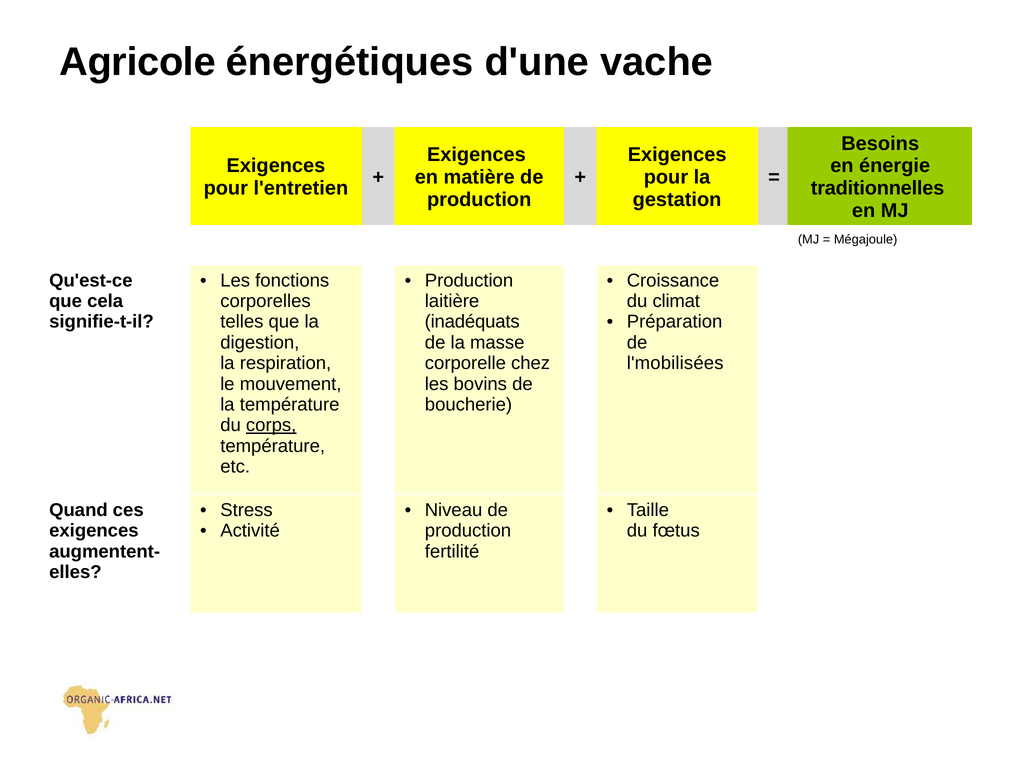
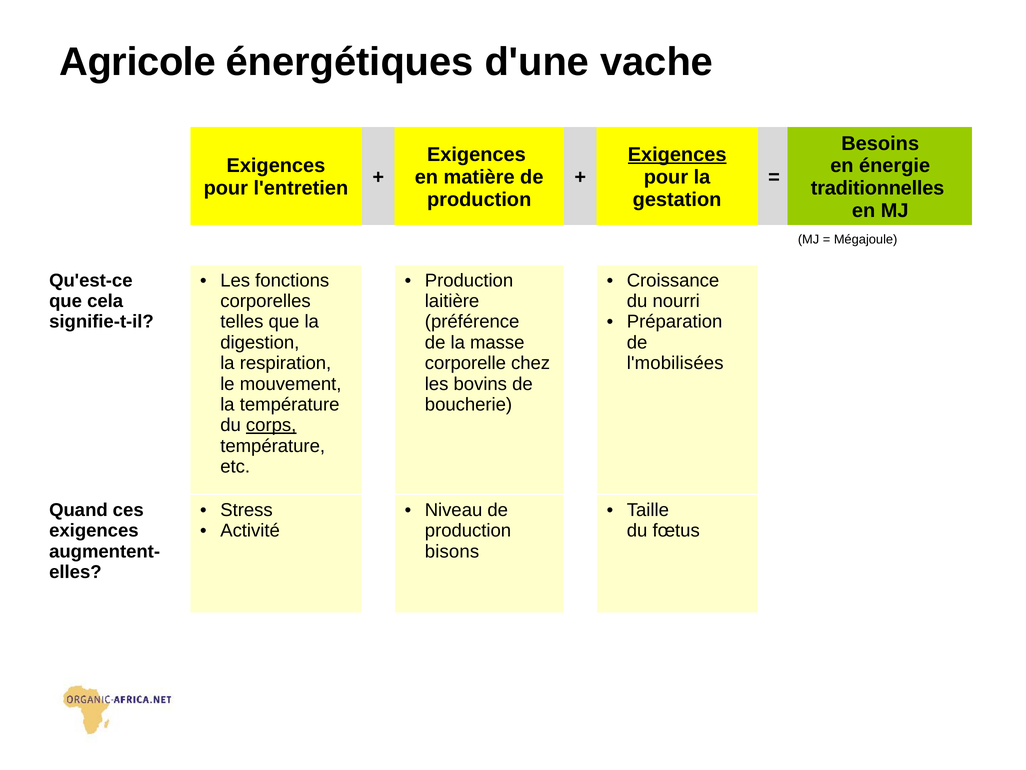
Exigences underline: none -> present (677, 155)
climat: climat -> nourri (676, 301)
inadéquats: inadéquats -> préférence (472, 322)
fertilité: fertilité -> bisons (452, 551)
